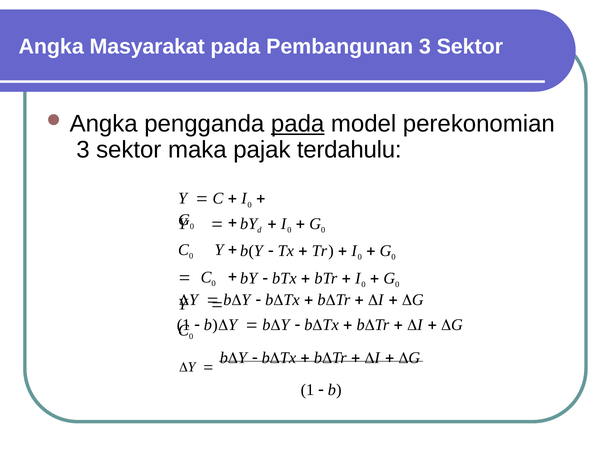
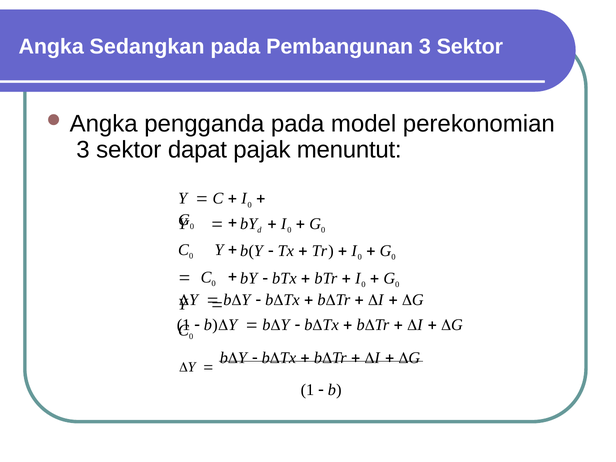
Masyarakat: Masyarakat -> Sedangkan (147, 46)
pada underline: present -> none (298, 124)
maka: maka -> dapat (197, 150)
terdahulu: terdahulu -> menuntut (349, 150)
